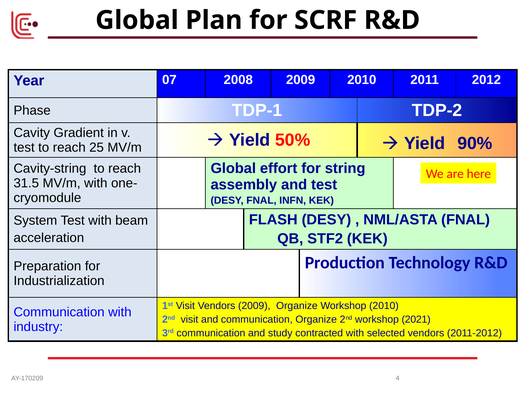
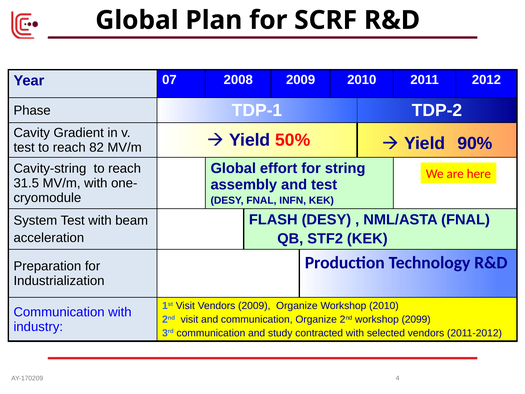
25: 25 -> 82 (97, 147)
2021: 2021 -> 2099 (416, 319)
